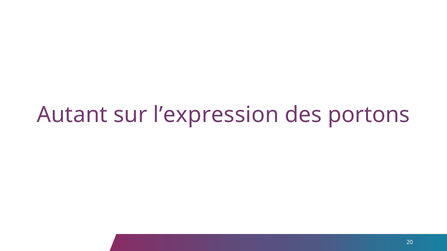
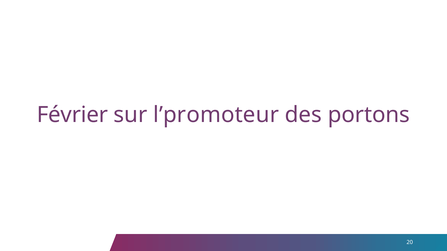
Autant: Autant -> Février (72, 115)
l’expression: l’expression -> l’promoteur (216, 115)
